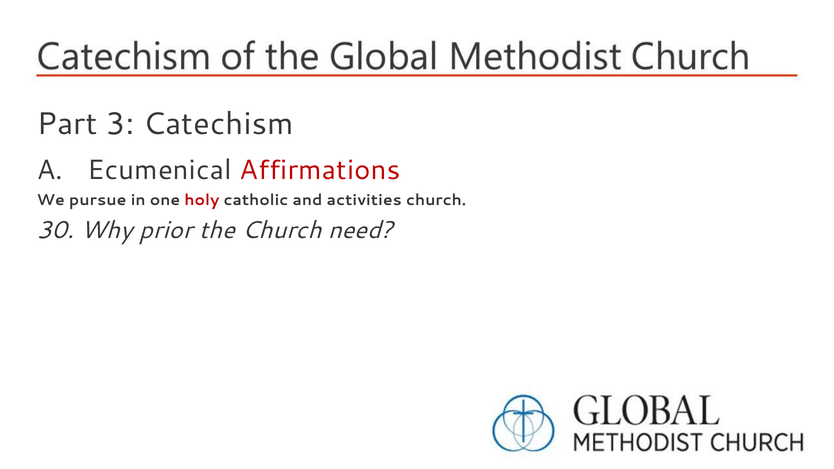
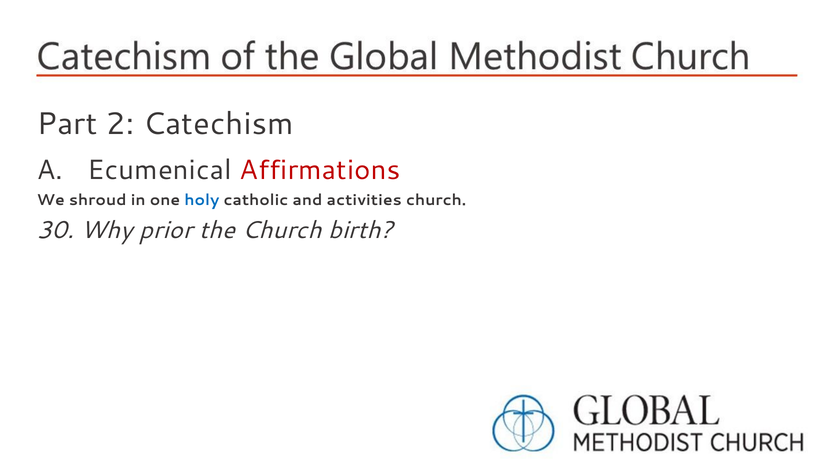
3: 3 -> 2 (120, 124)
pursue: pursue -> shroud (98, 200)
holy colour: red -> blue (202, 200)
need: need -> birth (361, 230)
